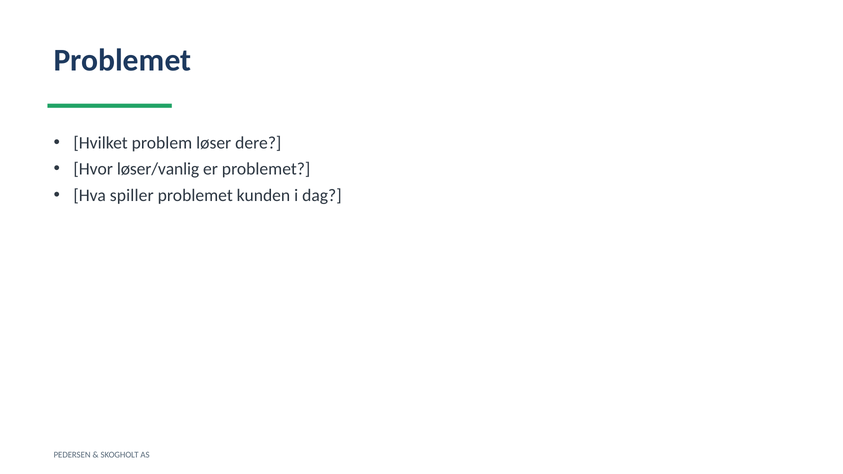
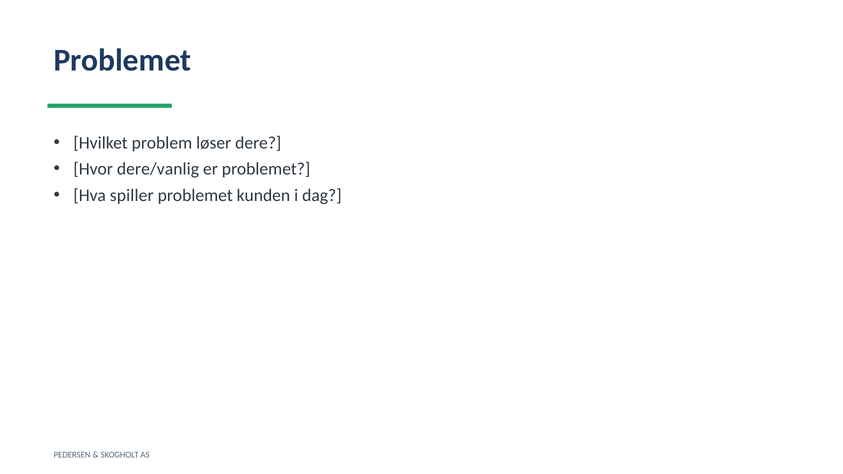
løser/vanlig: løser/vanlig -> dere/vanlig (158, 169)
